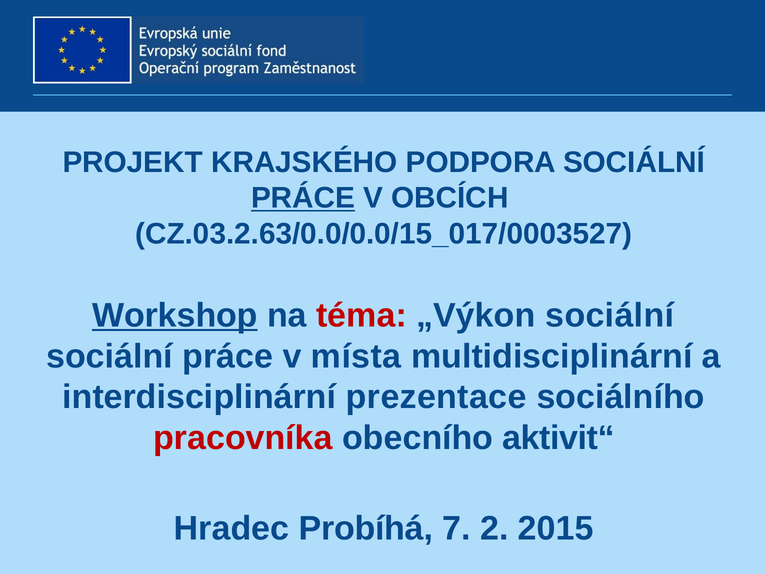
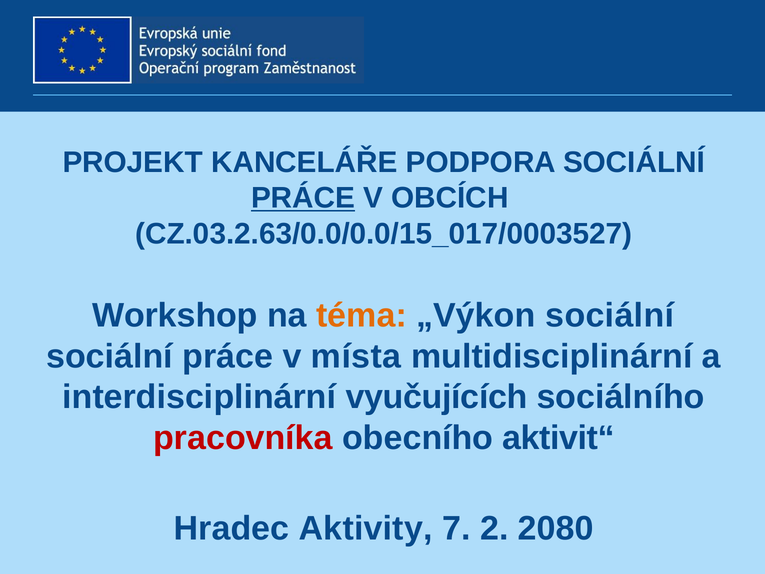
KRAJSKÉHO: KRAJSKÉHO -> KANCELÁŘE (304, 162)
Workshop underline: present -> none (175, 315)
téma colour: red -> orange (361, 315)
prezentace: prezentace -> vyučujících (437, 397)
Probíhá: Probíhá -> Aktivity (366, 528)
2015: 2015 -> 2080 (556, 528)
